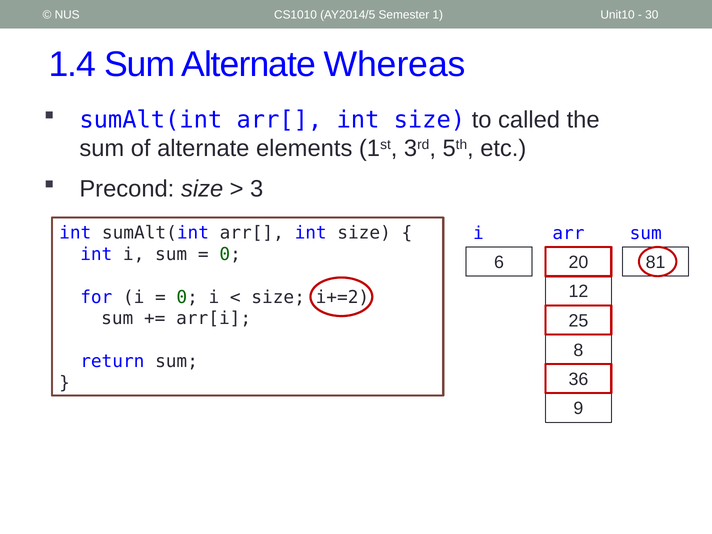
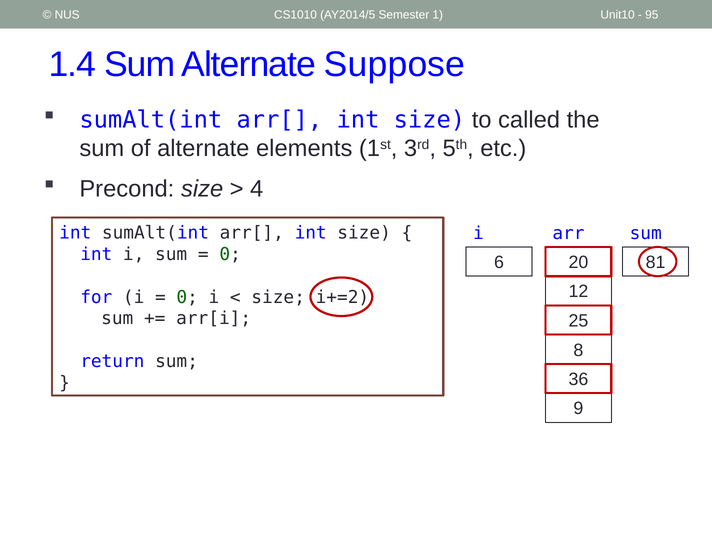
30: 30 -> 95 (652, 15)
Whereas: Whereas -> Suppose (395, 65)
3: 3 -> 4 (257, 189)
